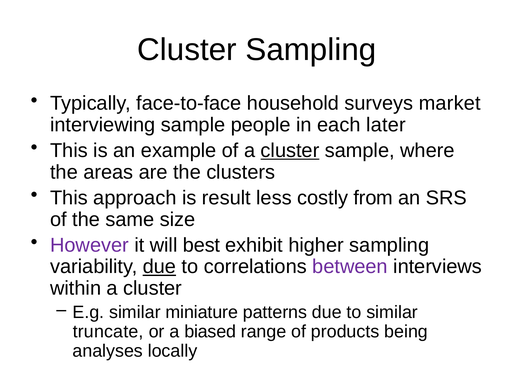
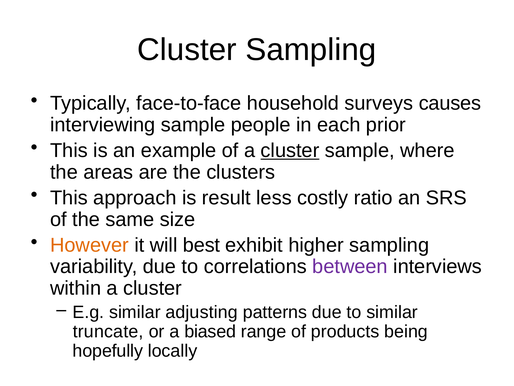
market: market -> causes (450, 103)
later: later -> prior (386, 125)
from: from -> ratio (373, 198)
However colour: purple -> orange (89, 245)
due underline: present -> none (159, 266)
miniature: miniature -> adjusting (202, 312)
analyses: analyses -> hopefully (108, 350)
